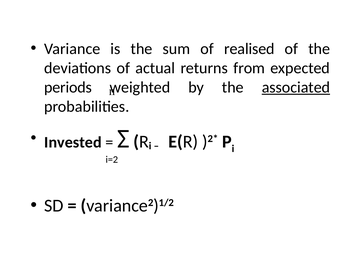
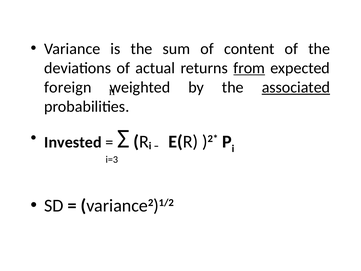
realised: realised -> content (249, 49)
from underline: none -> present (249, 68)
periods: periods -> foreign (68, 87)
i=2: i=2 -> i=3 (112, 159)
